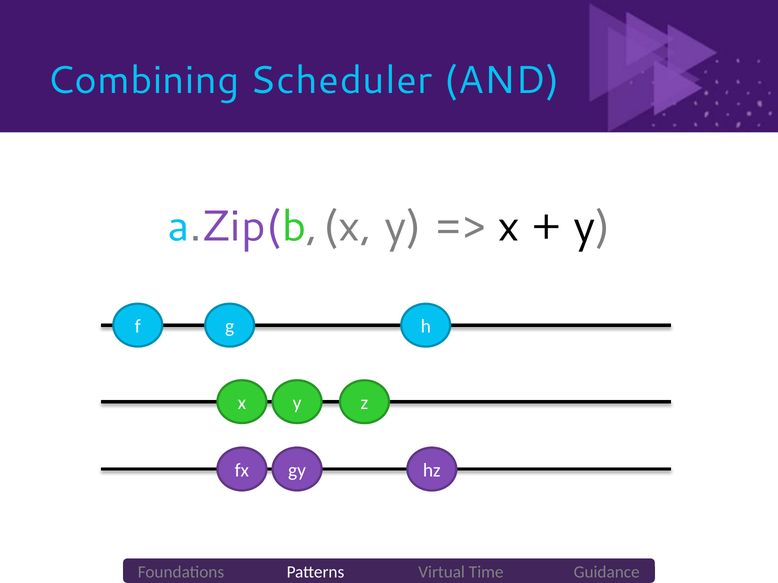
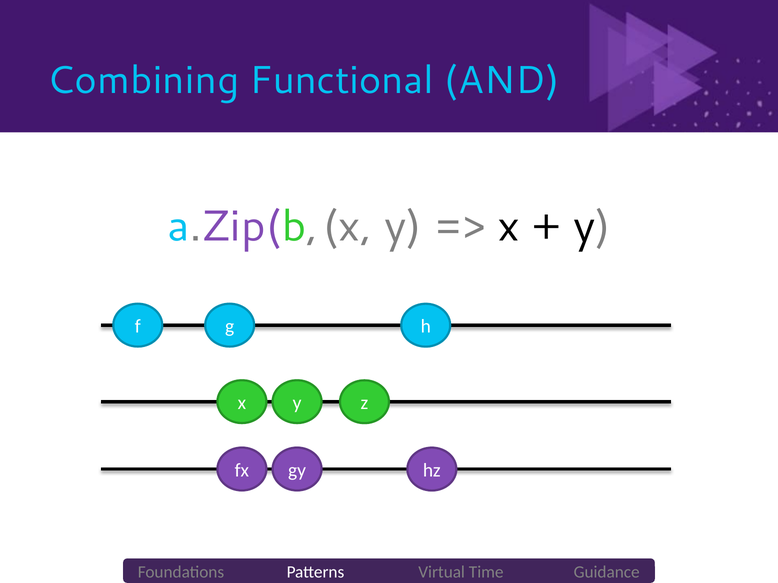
Scheduler: Scheduler -> Functional (342, 80)
